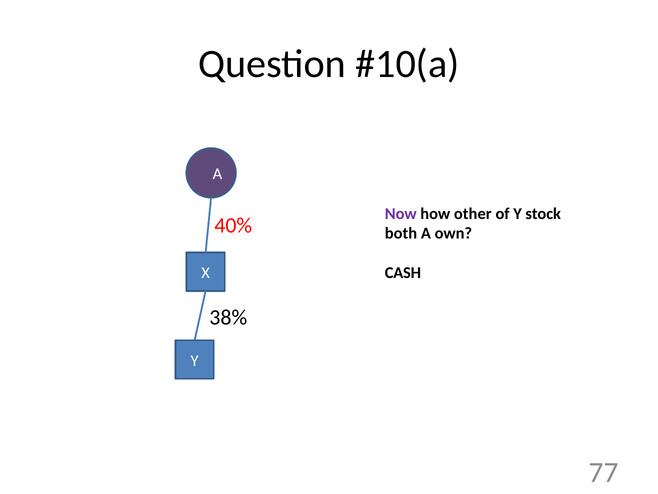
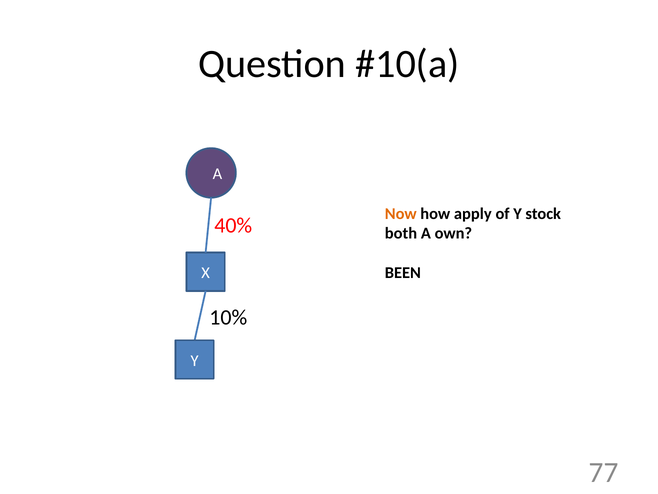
Now colour: purple -> orange (401, 214)
other: other -> apply (473, 214)
CASH: CASH -> BEEN (403, 273)
38%: 38% -> 10% (228, 317)
